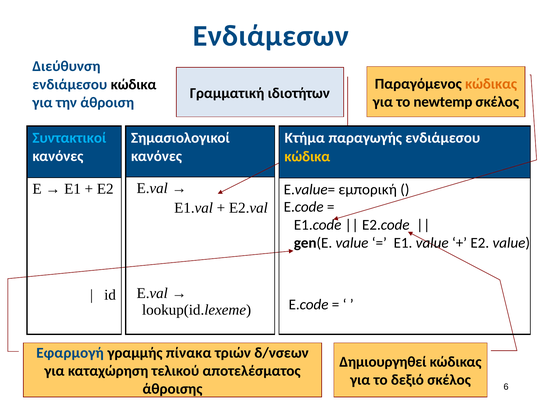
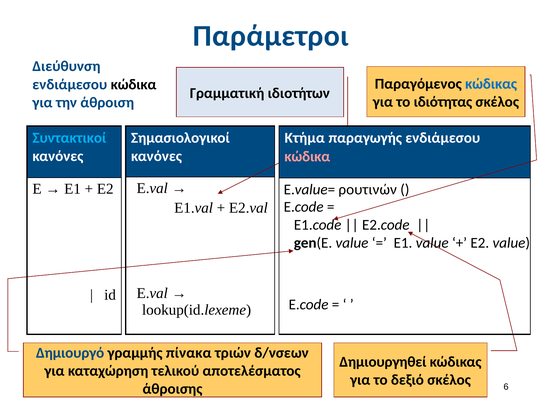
Ενδιάμεσων: Ενδιάμεσων -> Παράμετροι (271, 36)
κώδικας colour: orange -> blue (491, 84)
newtemp: newtemp -> ιδιότητας (443, 102)
κώδικα colour: yellow -> pink (307, 157)
εμπορική: εμπορική -> ρουτινών (368, 190)
Εφαρμογή: Εφαρμογή -> Δημιουργό (70, 354)
